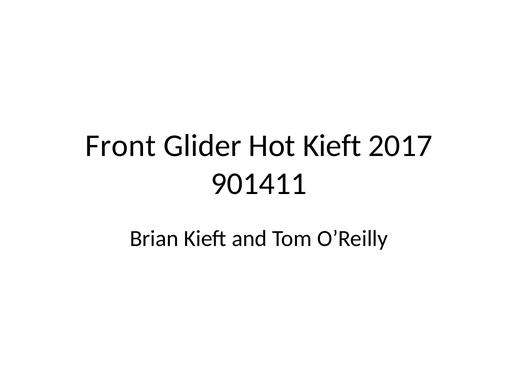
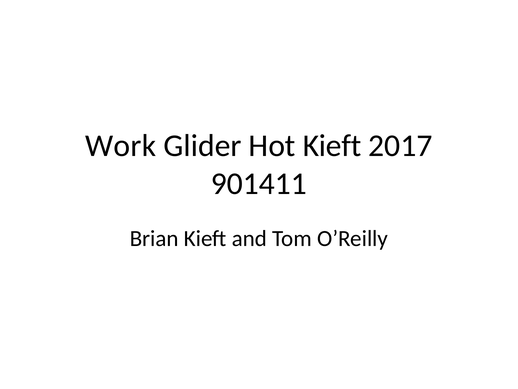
Front: Front -> Work (121, 146)
